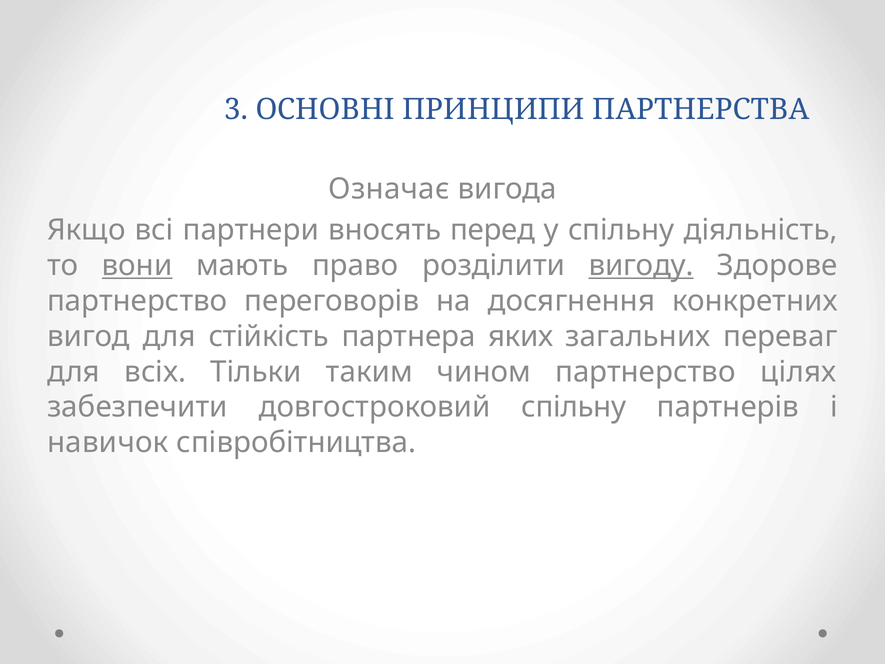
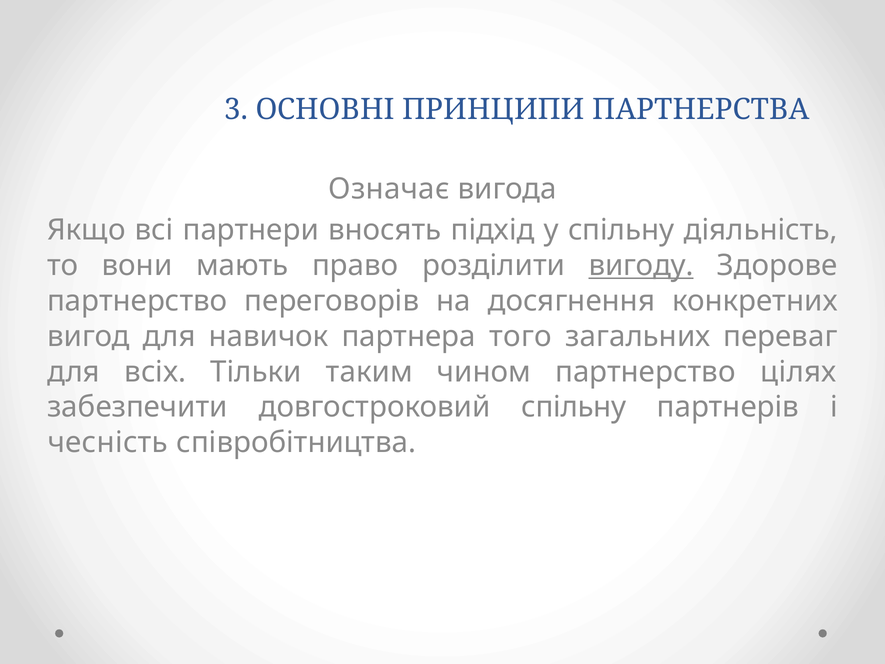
перед: перед -> підхід (493, 230)
вони underline: present -> none (137, 265)
стійкість: стійкість -> навичок (269, 336)
яких: яких -> того (520, 336)
навичок: навичок -> чесність (108, 442)
